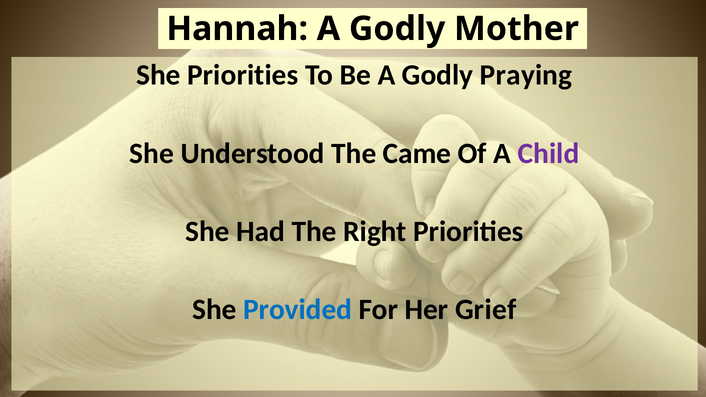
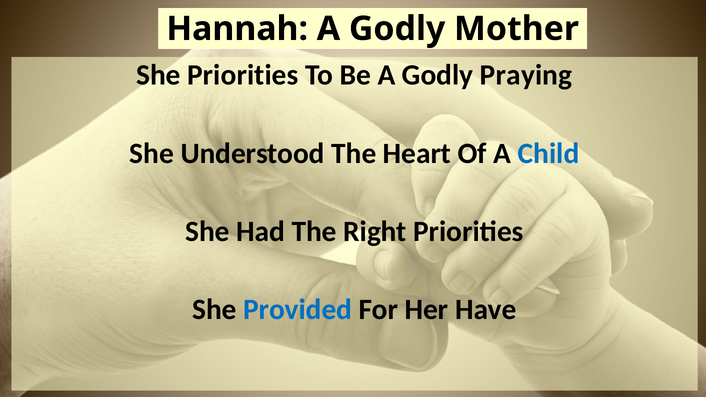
Came: Came -> Heart (417, 153)
Child colour: purple -> blue (549, 153)
Grief: Grief -> Have (486, 310)
